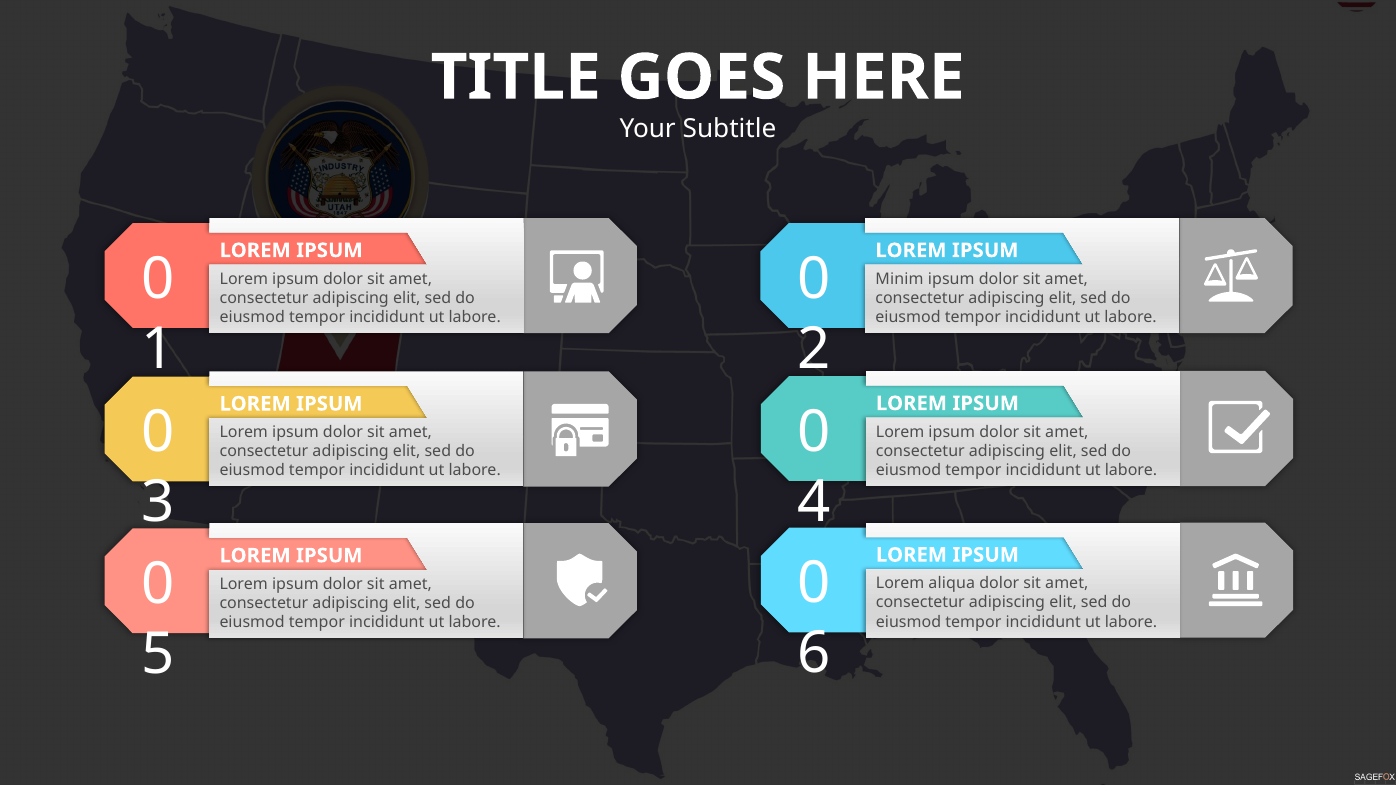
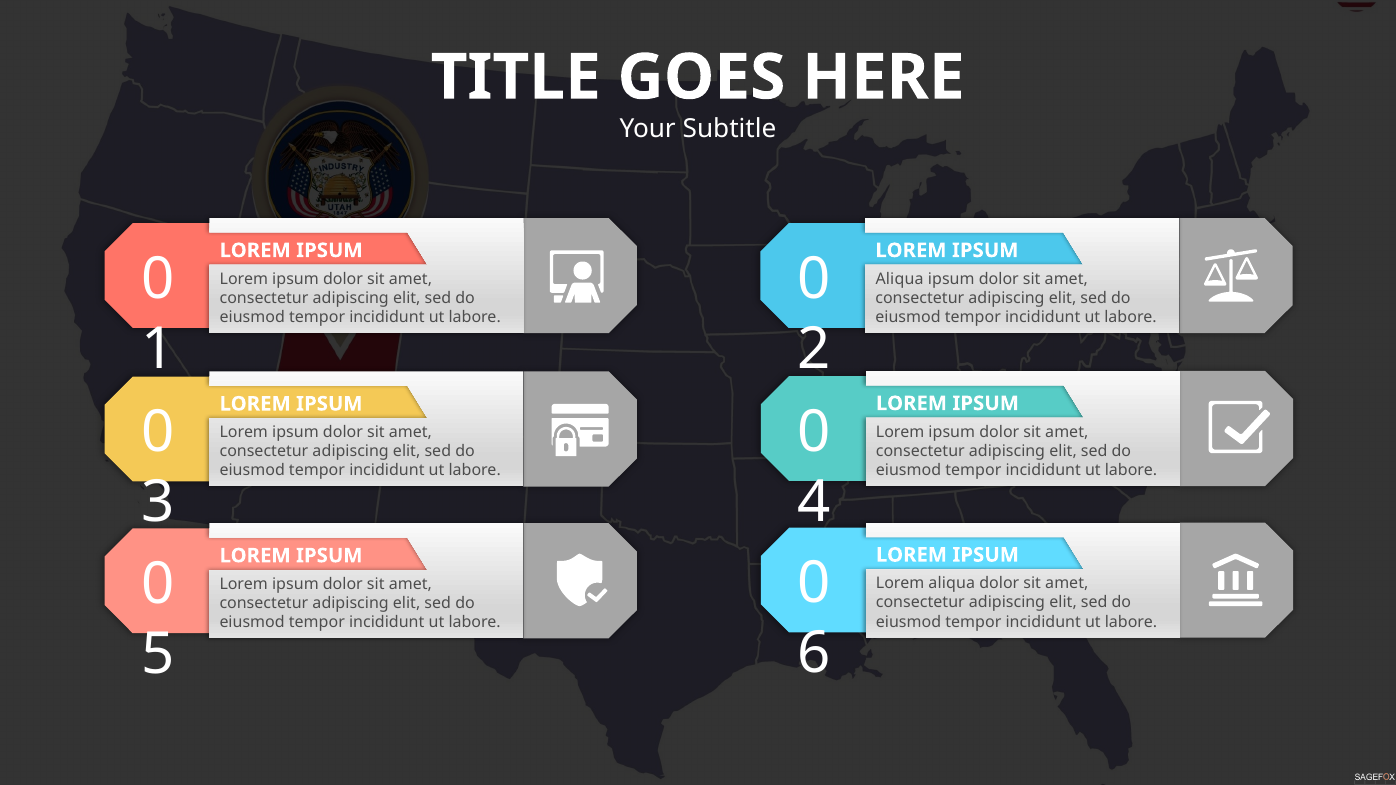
Minim: Minim -> Aliqua (900, 279)
